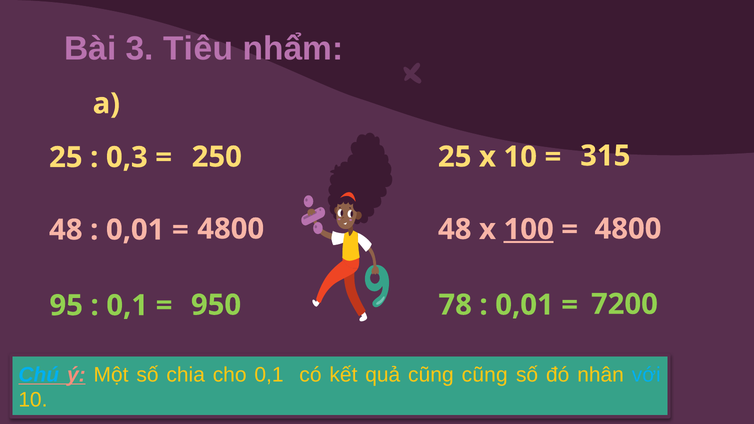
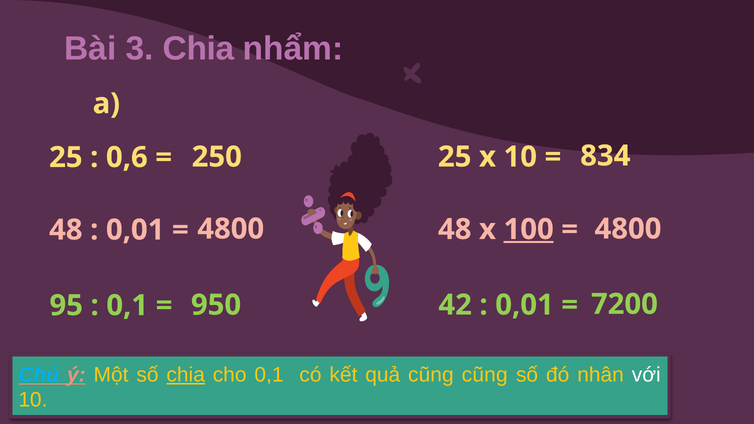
3 Tiêu: Tiêu -> Chia (198, 49)
315: 315 -> 834 (605, 156)
0,3: 0,3 -> 0,6 (127, 157)
78: 78 -> 42 (455, 305)
chia underline: none -> present (186, 375)
với colour: light blue -> white (646, 375)
